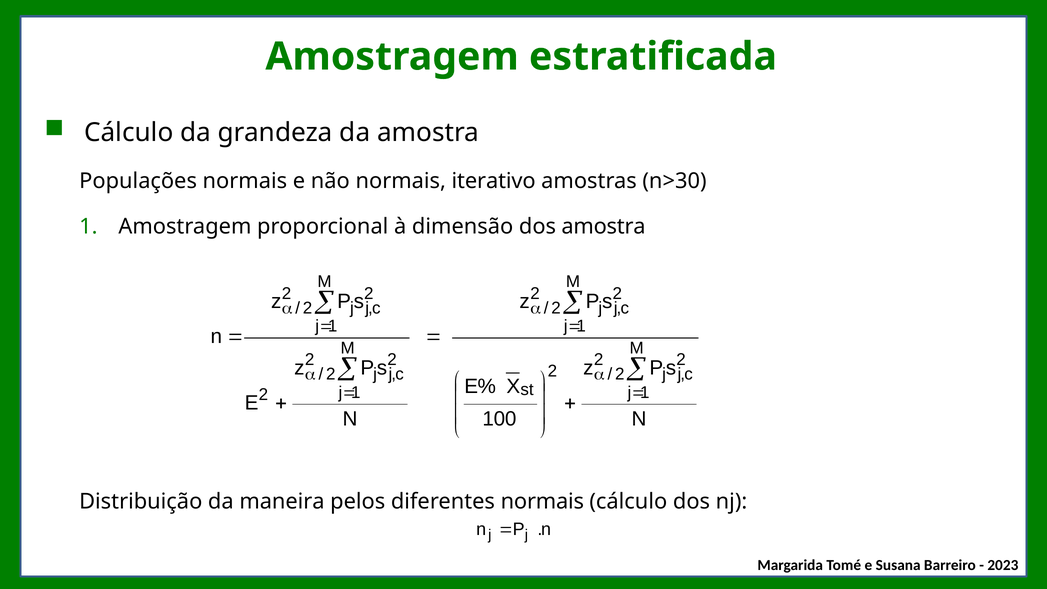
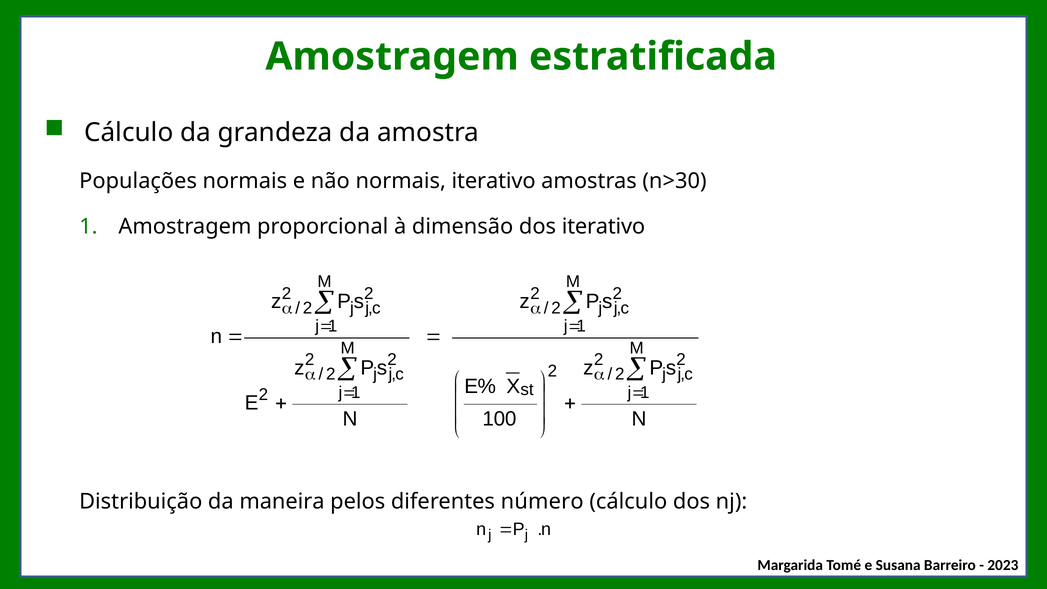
dos amostra: amostra -> iterativo (603, 227)
diferentes normais: normais -> número (542, 502)
